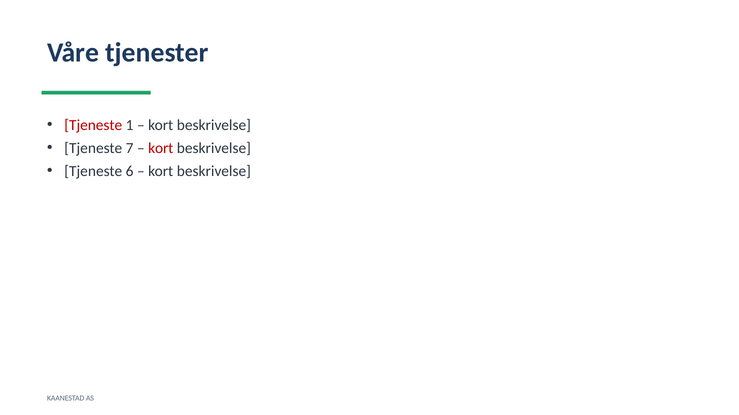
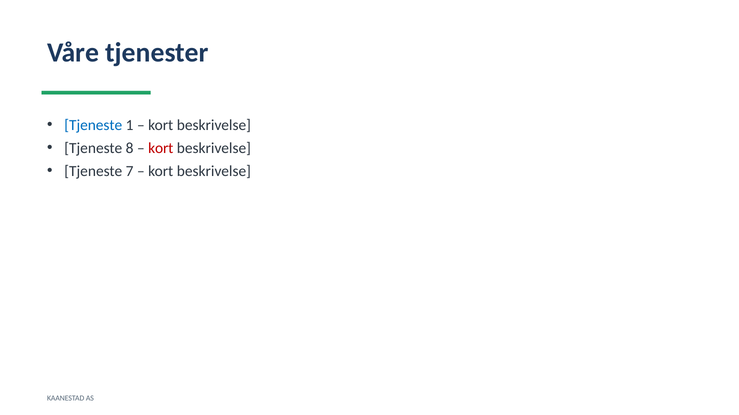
Tjeneste colour: red -> blue (93, 125)
7: 7 -> 8 (130, 148)
6: 6 -> 7 (130, 171)
